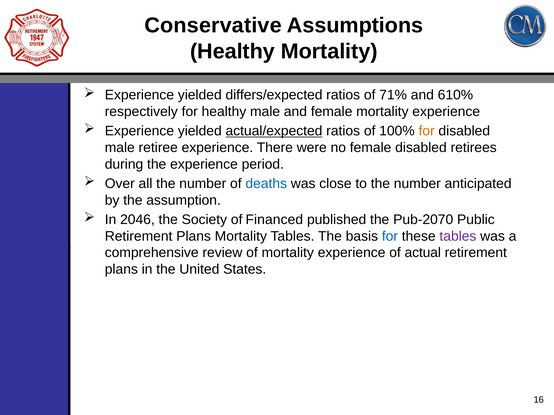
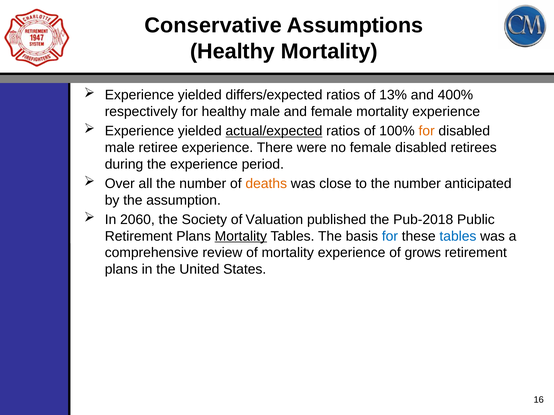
71%: 71% -> 13% (393, 95)
610%: 610% -> 400% (455, 95)
deaths colour: blue -> orange (266, 184)
2046: 2046 -> 2060 (137, 220)
Financed: Financed -> Valuation (274, 220)
Pub-2070: Pub-2070 -> Pub-2018 (423, 220)
Mortality underline: none -> present (241, 236)
tables colour: purple -> blue (458, 236)
actual: actual -> grows (423, 253)
